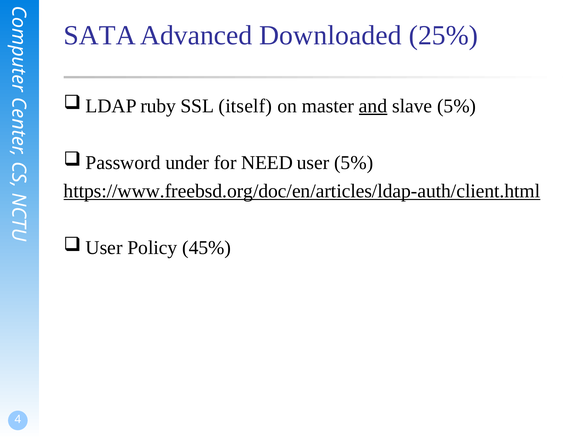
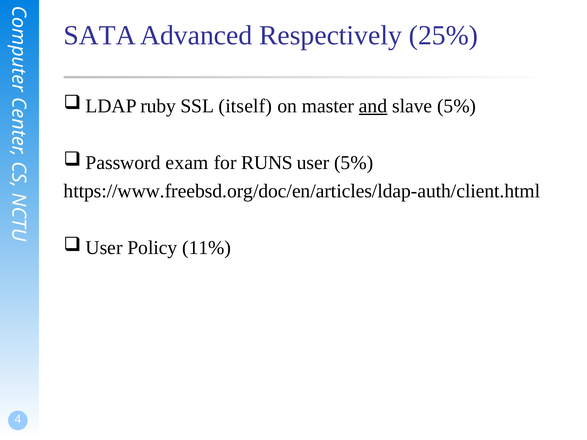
Downloaded: Downloaded -> Respectively (331, 35)
under: under -> exam (187, 163)
NEED: NEED -> RUNS (267, 163)
https://www.freebsd.org/doc/en/articles/ldap-auth/client.html underline: present -> none (302, 191)
45%: 45% -> 11% (207, 248)
